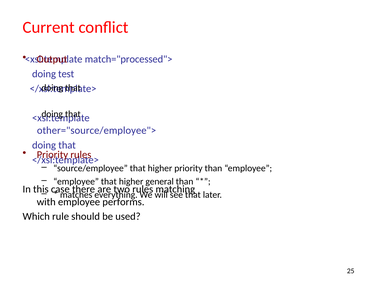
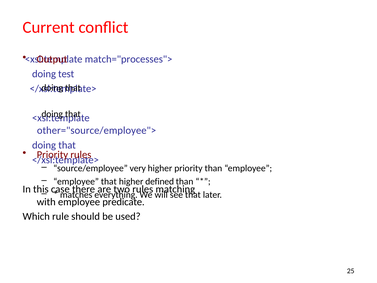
match="processed">: match="processed"> -> match="processes"> (129, 59)
source/employee that: that -> very (138, 168)
general: general -> defined (160, 181)
performs: performs -> predicate (124, 202)
